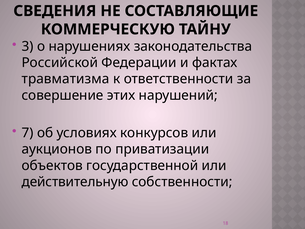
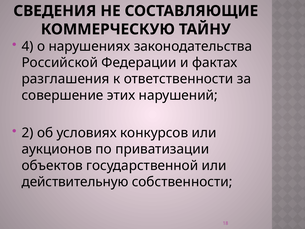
3: 3 -> 4 (28, 46)
травматизма: травматизма -> разглашения (66, 79)
7: 7 -> 2 (28, 133)
